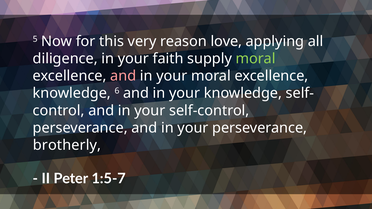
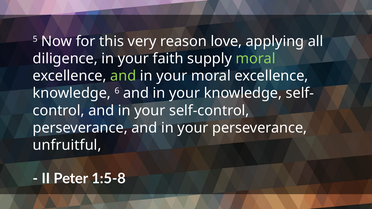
and colour: pink -> light green (123, 76)
brotherly: brotherly -> unfruitful (67, 145)
1:5-7: 1:5-7 -> 1:5-8 (109, 179)
